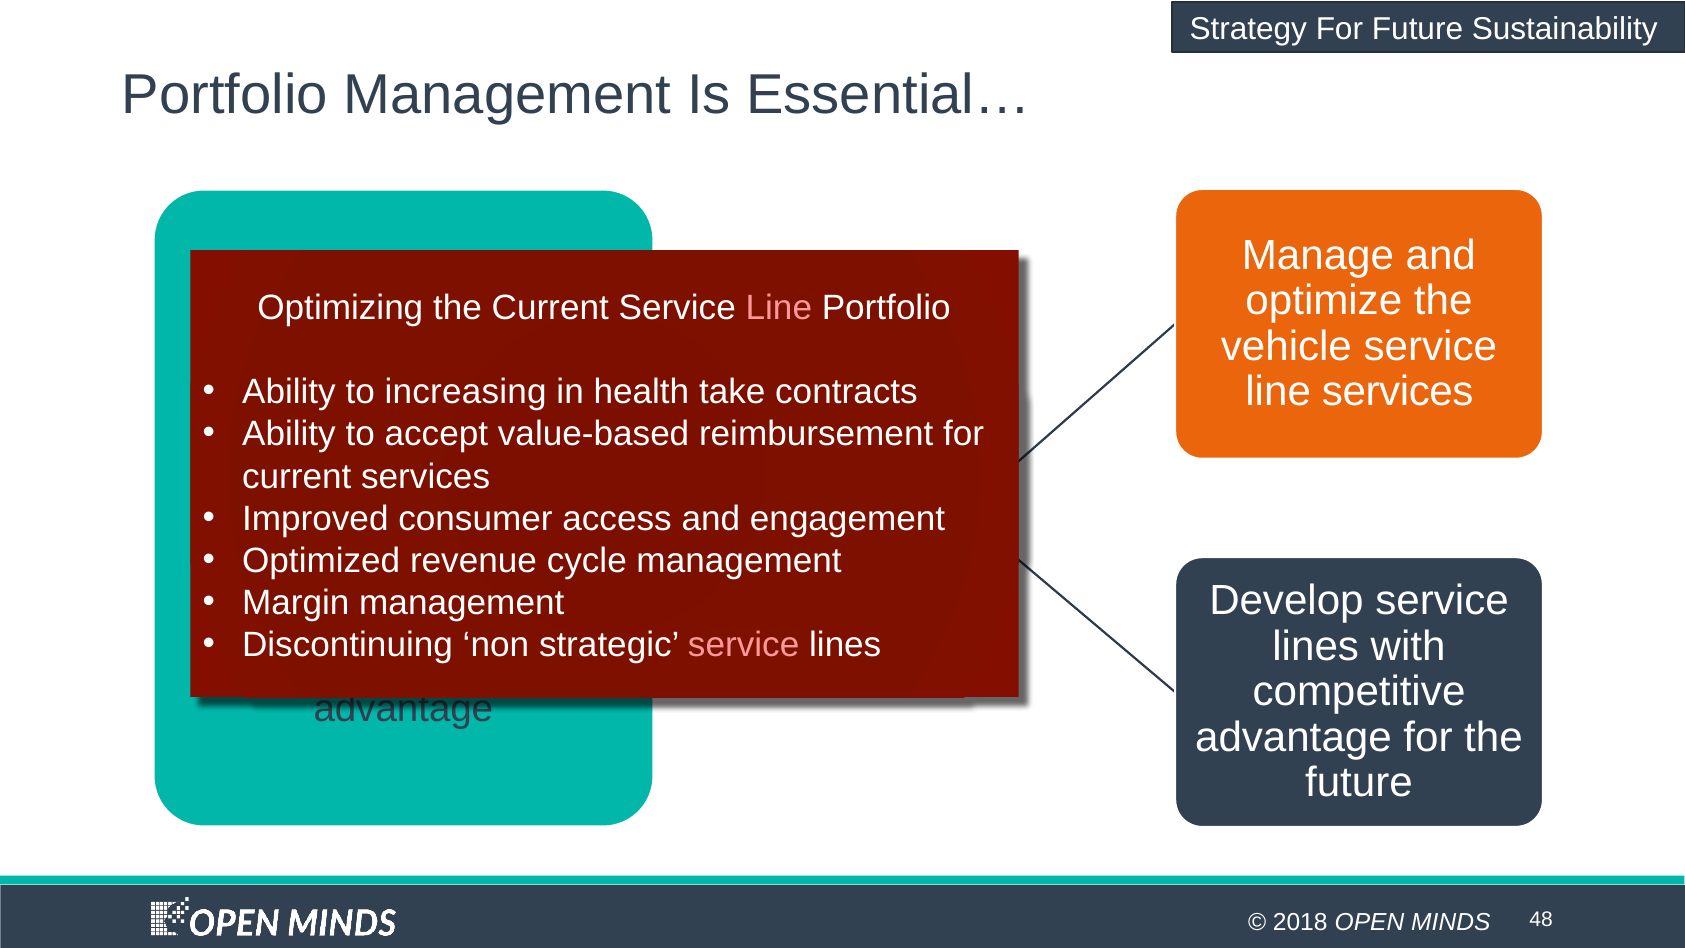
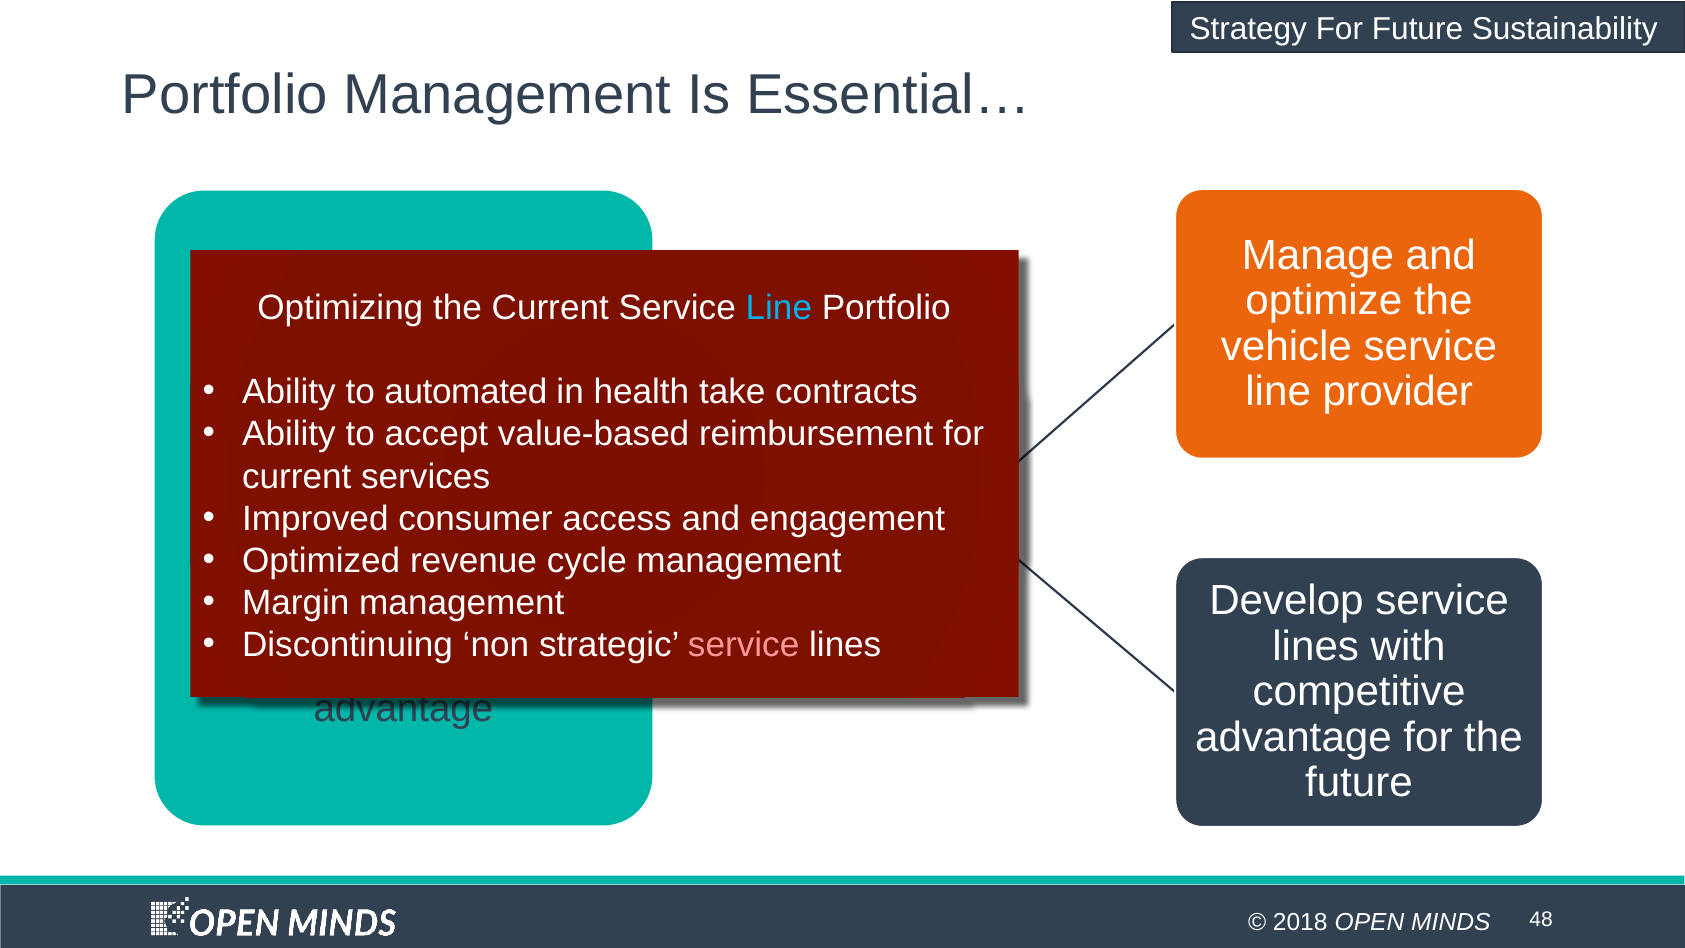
Line colour: pink -> light blue (779, 308)
line services: services -> provider (1398, 392)
increasing: increasing -> automated (466, 392)
